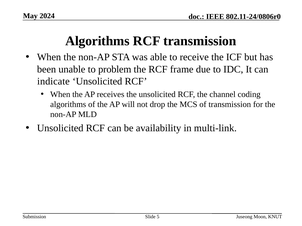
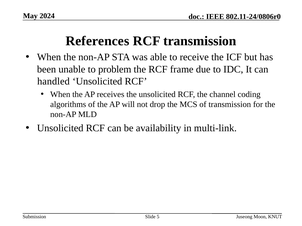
Algorithms: Algorithms -> References (97, 41)
indicate: indicate -> handled (53, 81)
